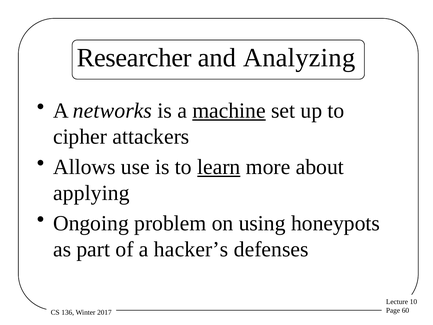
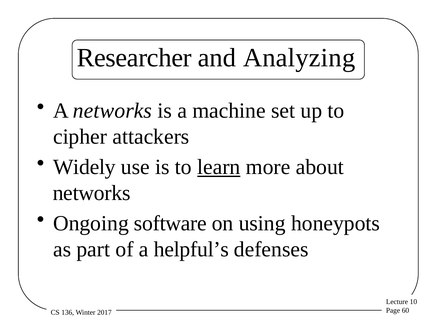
machine underline: present -> none (229, 110)
Allows: Allows -> Widely (84, 167)
applying: applying -> networks (92, 193)
problem: problem -> software (170, 223)
hacker’s: hacker’s -> helpful’s (191, 249)
